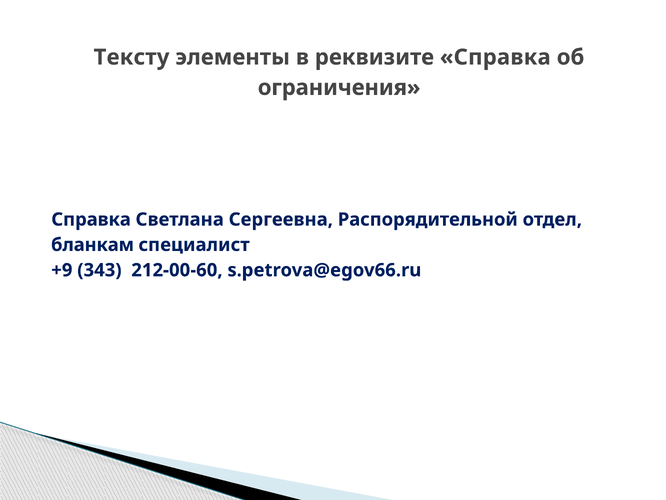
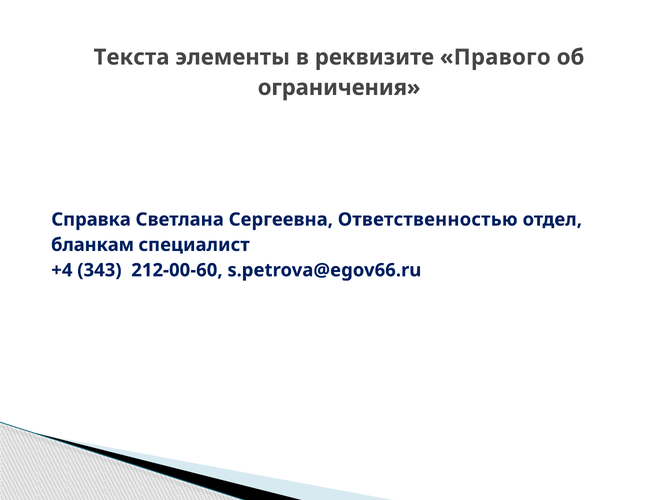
Тексту: Тексту -> Текста (132, 57)
реквизите Справка: Справка -> Правого (495, 57)
Распорядительной: Распорядительной -> Ответственностью (428, 219)
+9: +9 -> +4 (62, 270)
